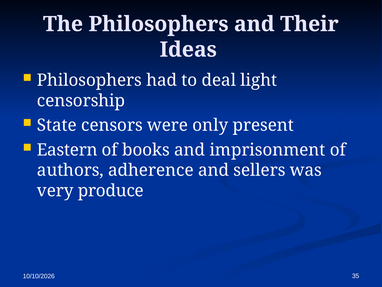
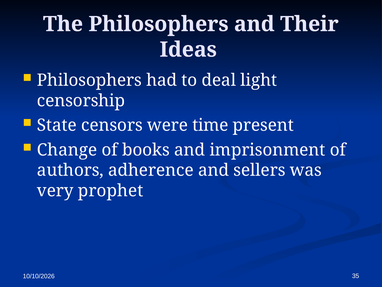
only: only -> time (210, 125)
Eastern: Eastern -> Change (67, 150)
produce: produce -> prophet (111, 190)
